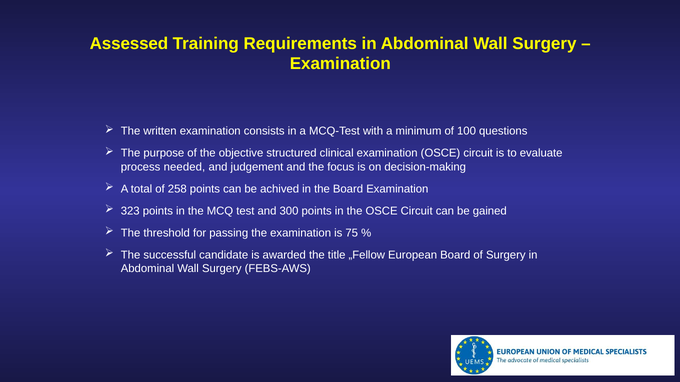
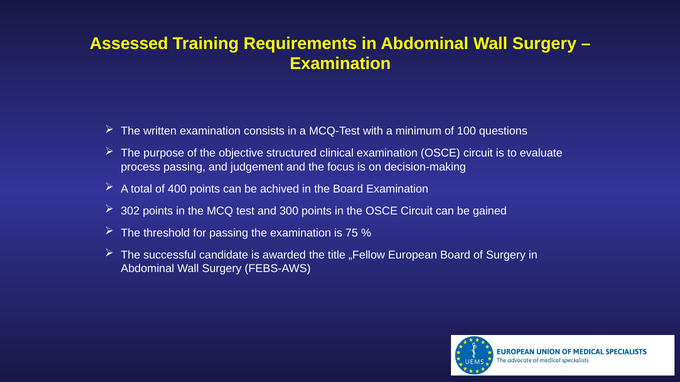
process needed: needed -> passing (185, 167)
258: 258 -> 400 (177, 189)
323: 323 -> 302 (130, 211)
